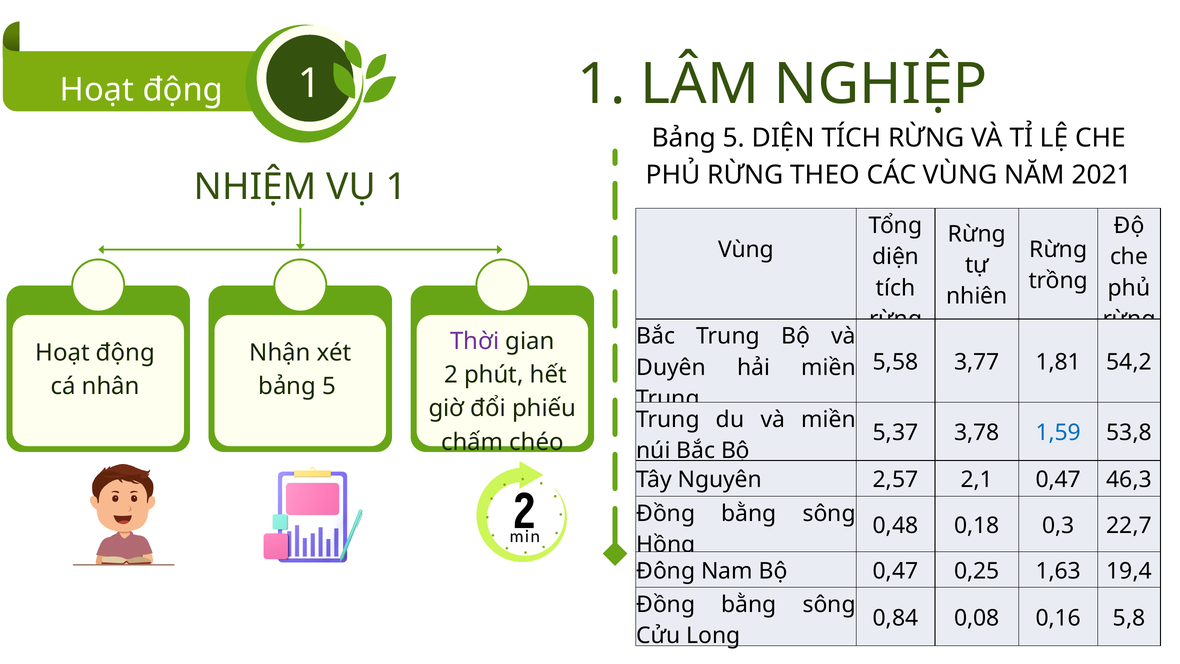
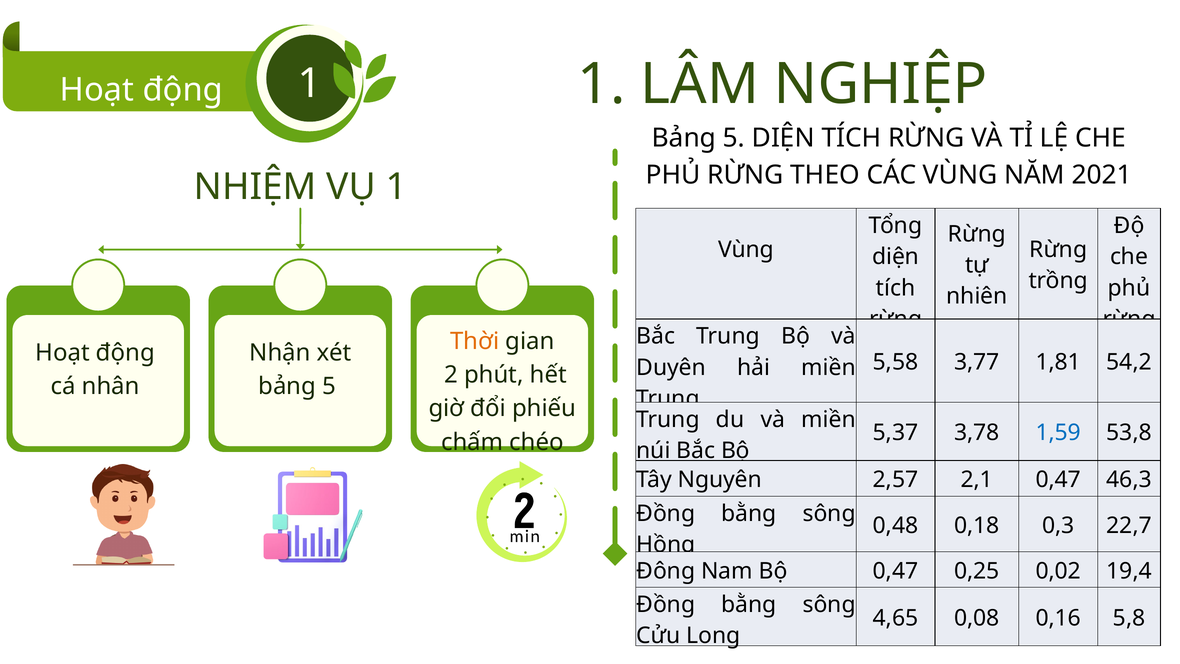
Thời colour: purple -> orange (475, 341)
1,63: 1,63 -> 0,02 (1058, 571)
0,84: 0,84 -> 4,65 (896, 618)
